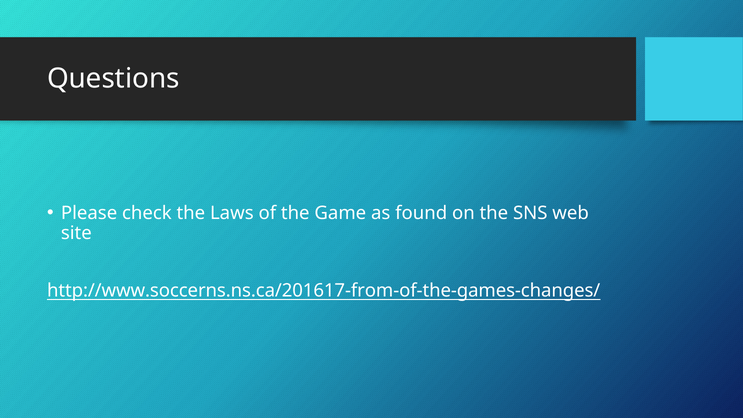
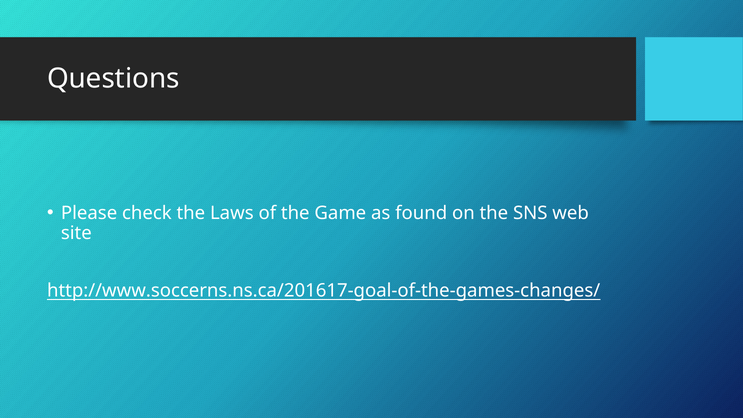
http://www.soccerns.ns.ca/201617-from-of-the-games-changes/: http://www.soccerns.ns.ca/201617-from-of-the-games-changes/ -> http://www.soccerns.ns.ca/201617-goal-of-the-games-changes/ (324, 291)
